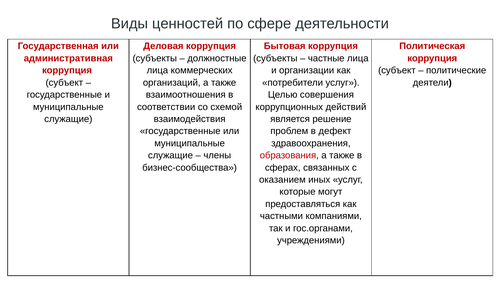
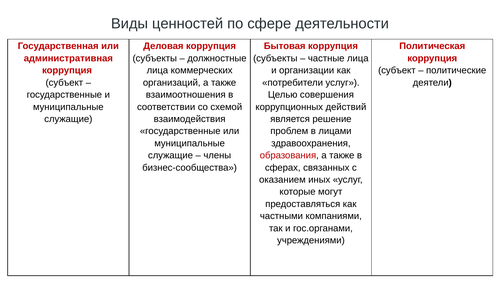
дефект: дефект -> лицами (335, 131)
